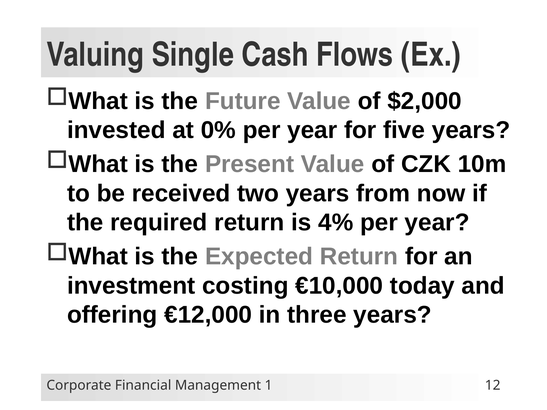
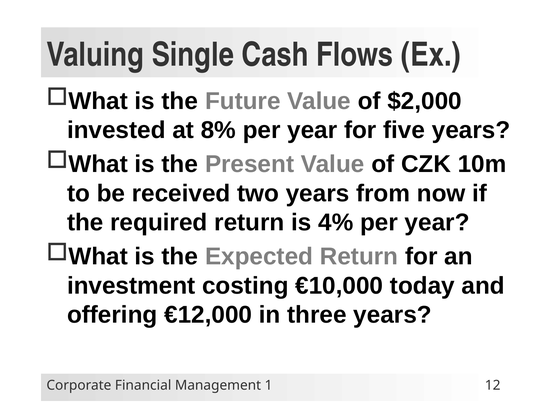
0%: 0% -> 8% (218, 130)
